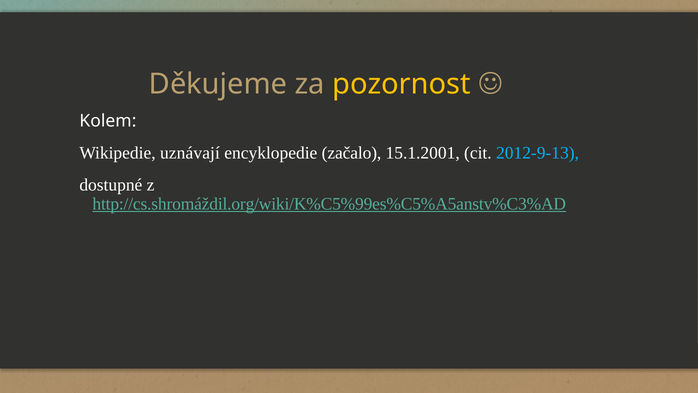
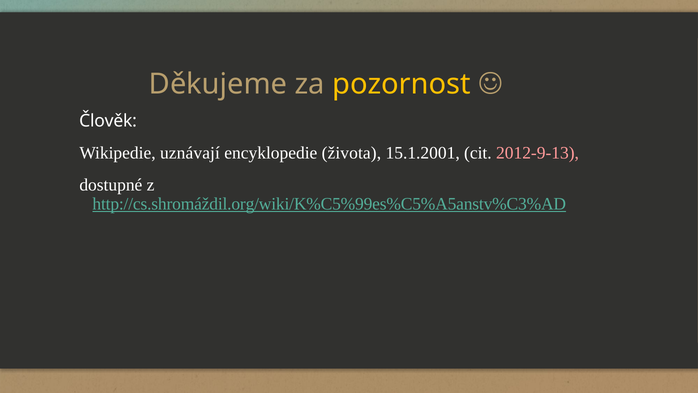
Kolem: Kolem -> Člověk (108, 121)
začalo: začalo -> života (351, 153)
2012-9-13 colour: light blue -> pink (538, 153)
